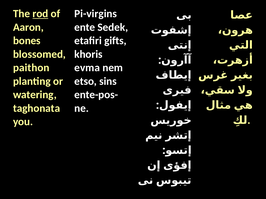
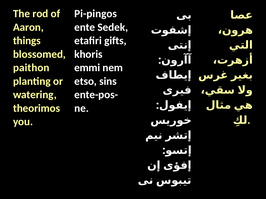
rod underline: present -> none (40, 14)
Pi-virgins: Pi-virgins -> Pi-pingos (96, 14)
bones: bones -> things (27, 41)
evma: evma -> emmi (87, 68)
taghonata: taghonata -> theorimos (37, 108)
